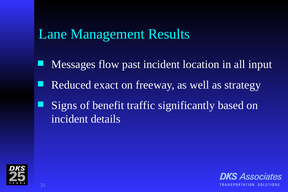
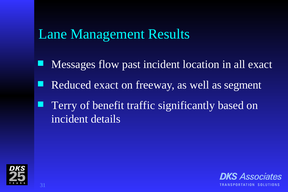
all input: input -> exact (260, 64)
strategy: strategy -> segment (243, 85)
Signs: Signs -> Terry (64, 105)
